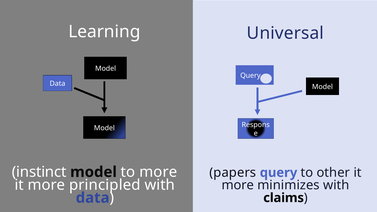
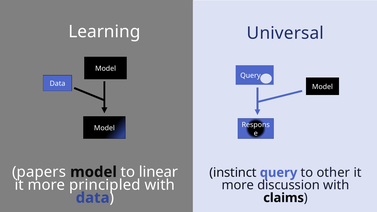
instinct: instinct -> papers (39, 172)
to more: more -> linear (158, 172)
papers: papers -> instinct (233, 173)
minimizes: minimizes -> discussion (289, 185)
